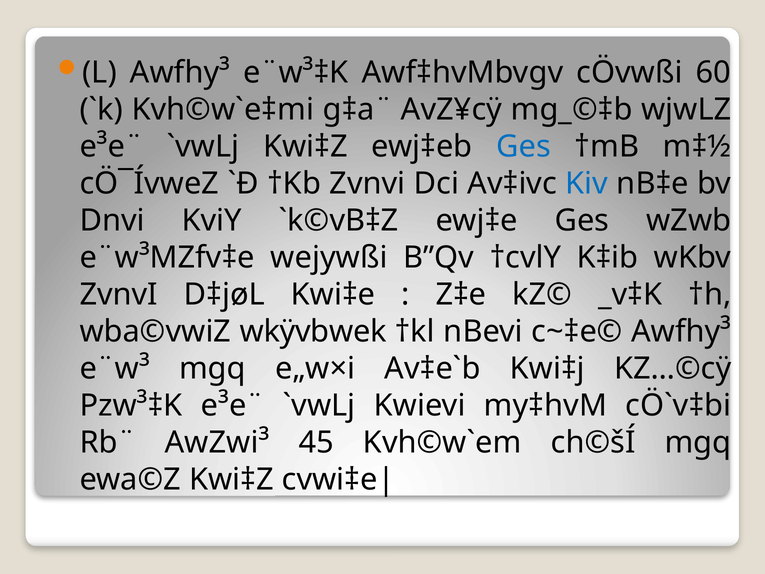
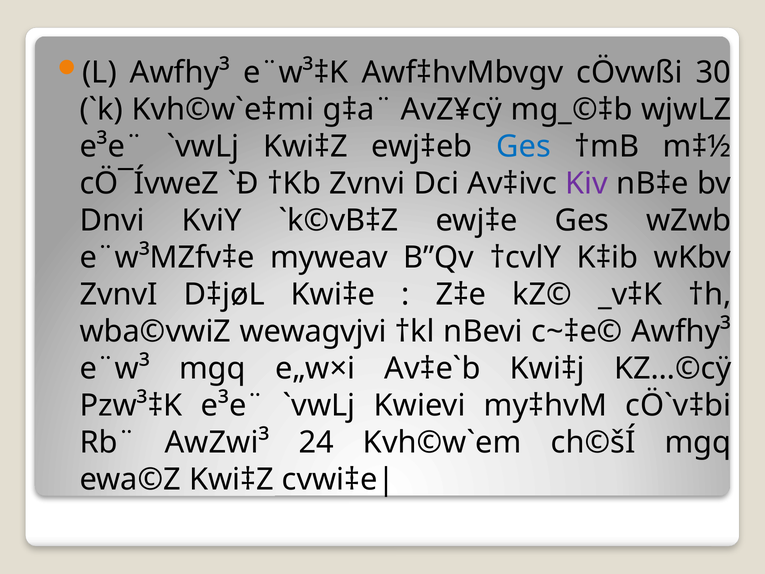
60: 60 -> 30 (713, 73)
Kiv colour: blue -> purple (587, 184)
wejywßi: wejywßi -> myweav (329, 258)
wkÿvbwek: wkÿvbwek -> wewagvjvi (313, 332)
45: 45 -> 24 (316, 443)
